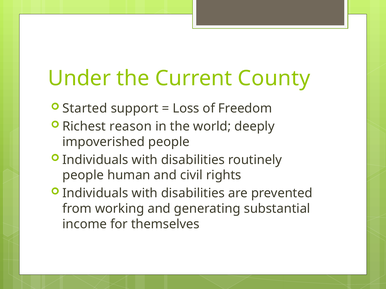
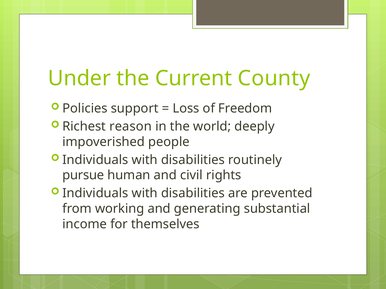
Started: Started -> Policies (85, 109)
people: people -> pursue (83, 176)
